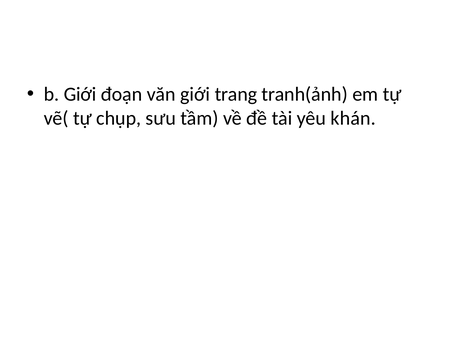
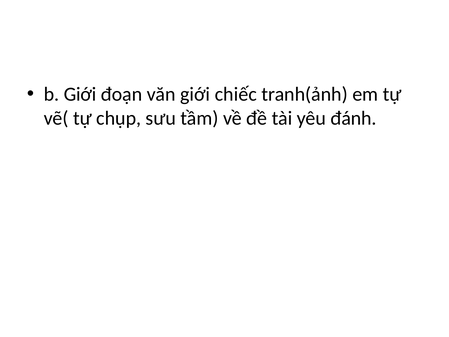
trang: trang -> chiếc (236, 94)
khán: khán -> đánh (353, 118)
